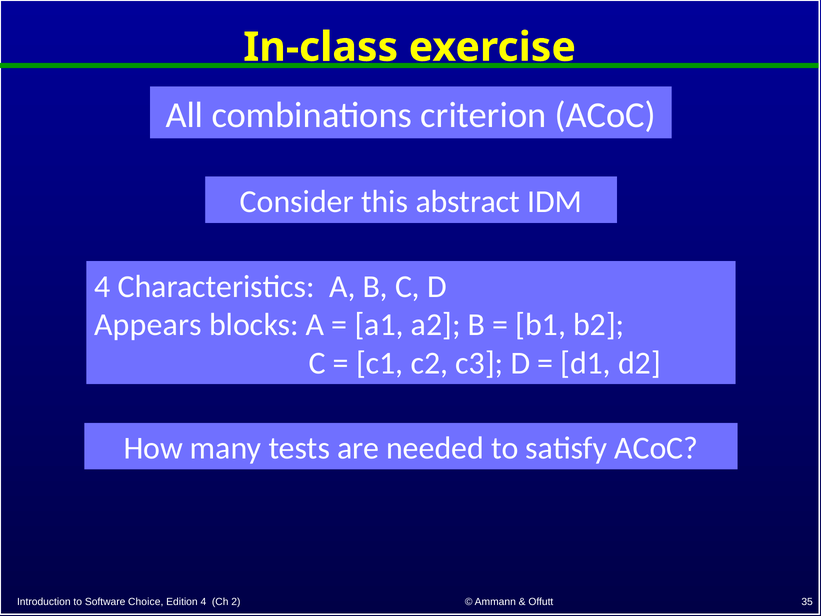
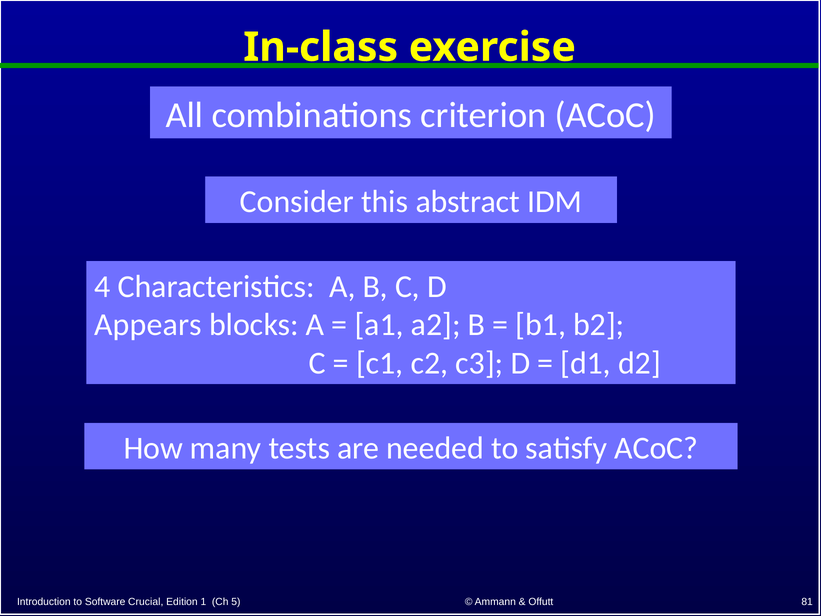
Choice: Choice -> Crucial (146, 601)
Edition 4: 4 -> 1 (203, 601)
2: 2 -> 5 (236, 601)
35: 35 -> 81 (807, 601)
